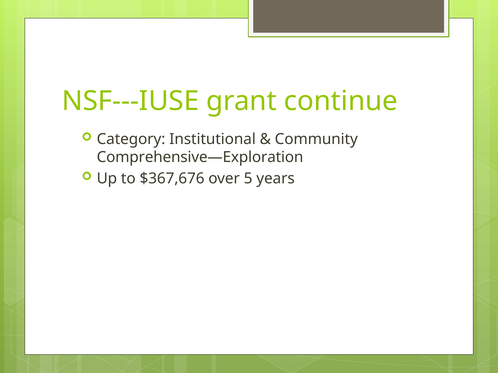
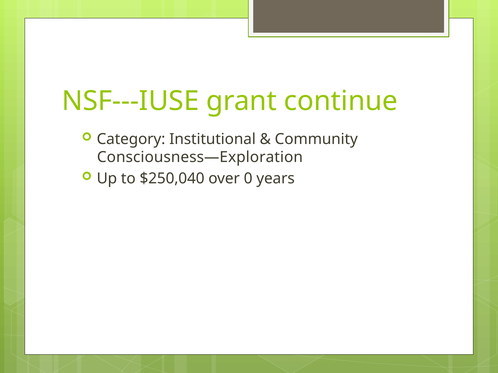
Comprehensive—Exploration: Comprehensive—Exploration -> Consciousness—Exploration (200, 157)
$367,676: $367,676 -> $250,040 (172, 179)
5: 5 -> 0 (248, 179)
